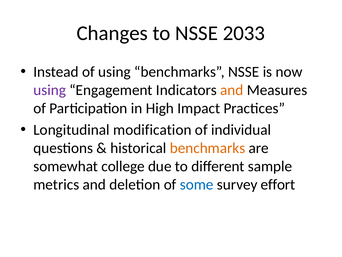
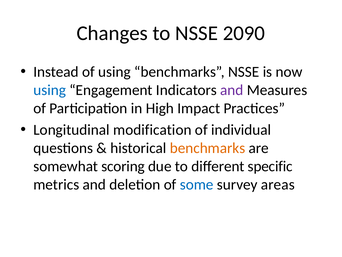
2033: 2033 -> 2090 (244, 33)
using colour: purple -> blue (50, 90)
and colour: orange -> purple (232, 90)
college: college -> scoring (123, 166)
sample: sample -> specific (270, 166)
effort: effort -> areas (278, 184)
